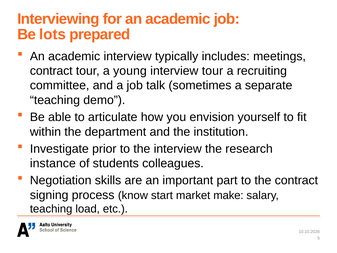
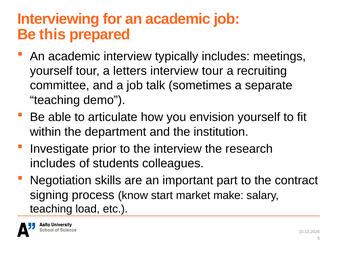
lots: lots -> this (53, 34)
contract: contract -> yourself (51, 71)
young: young -> letters (130, 71)
instance: instance -> includes (53, 163)
